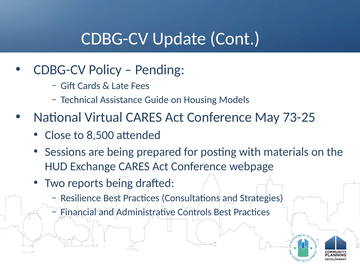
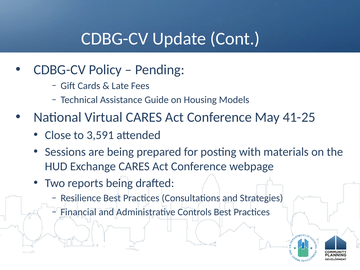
73-25: 73-25 -> 41-25 (299, 117)
8,500: 8,500 -> 3,591 (100, 135)
